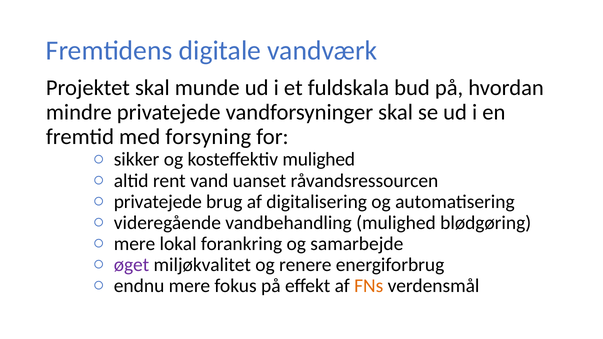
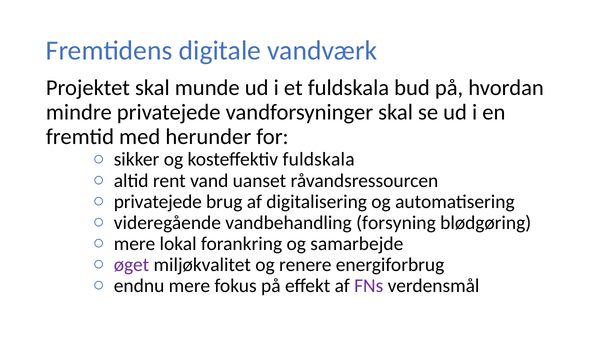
forsyning: forsyning -> herunder (208, 137)
kosteffektiv mulighed: mulighed -> fuldskala (319, 160)
vandbehandling mulighed: mulighed -> forsyning (396, 223)
FNs colour: orange -> purple (369, 286)
